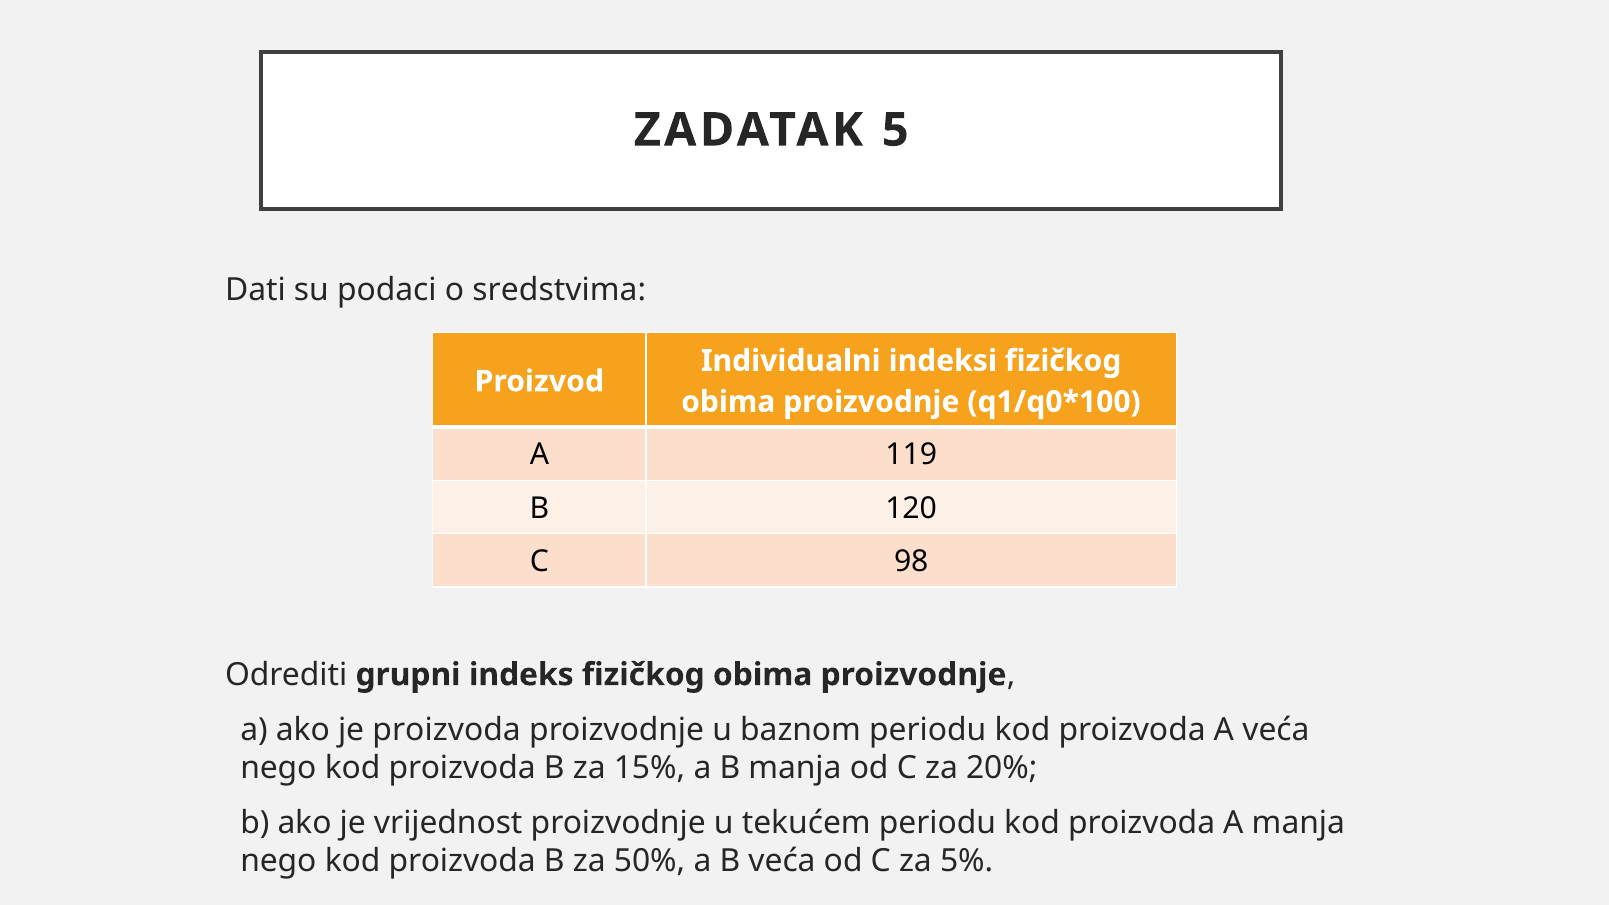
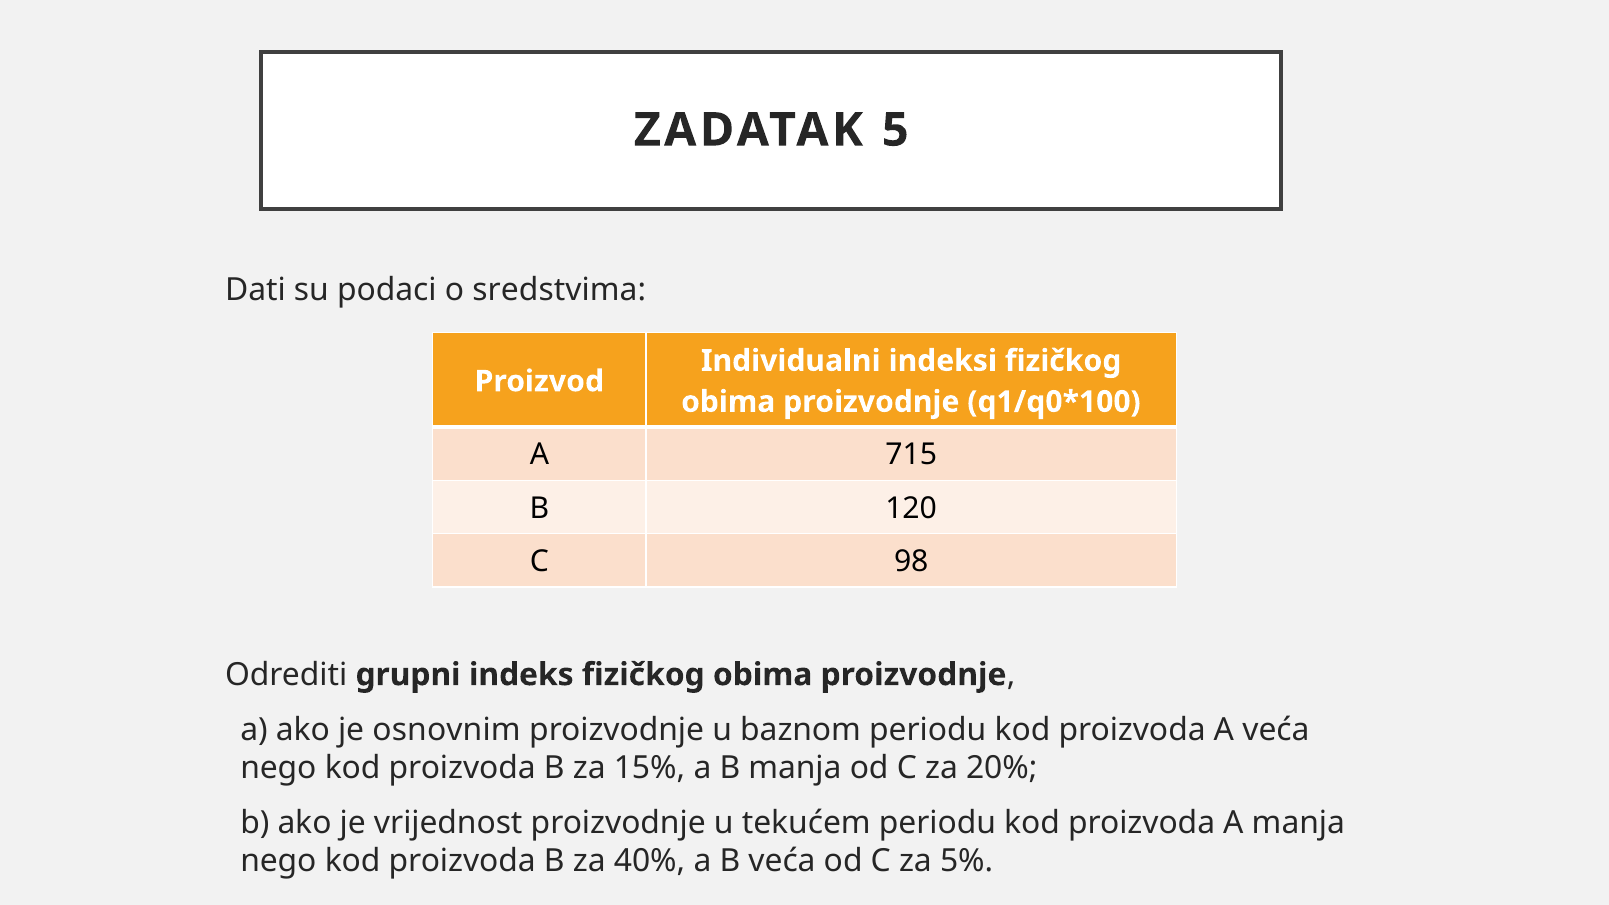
119: 119 -> 715 (911, 455)
je proizvoda: proizvoda -> osnovnim (447, 730)
50%: 50% -> 40% (650, 861)
